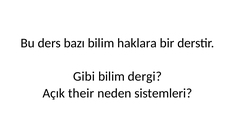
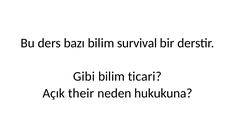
haklara: haklara -> survival (137, 43)
dergi: dergi -> ticari (145, 77)
sistemleri: sistemleri -> hukukuna (163, 93)
